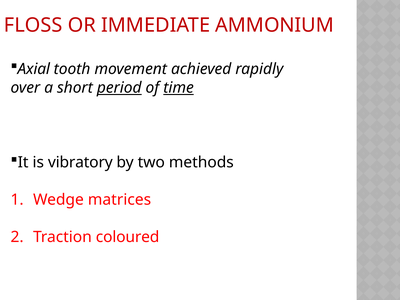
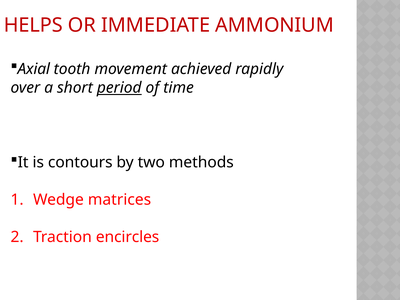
FLOSS: FLOSS -> HELPS (33, 25)
time underline: present -> none (179, 88)
vibratory: vibratory -> contours (80, 162)
coloured: coloured -> encircles (128, 237)
